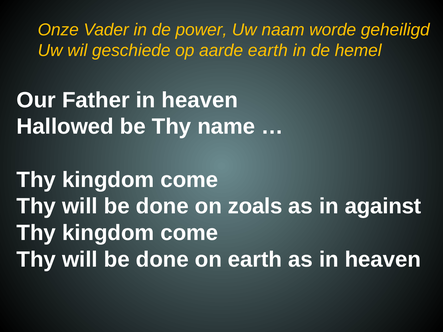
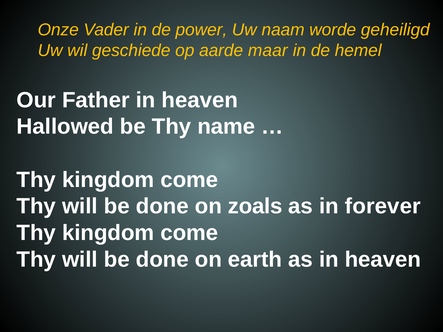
aarde earth: earth -> maar (268, 51)
against: against -> forever (383, 206)
